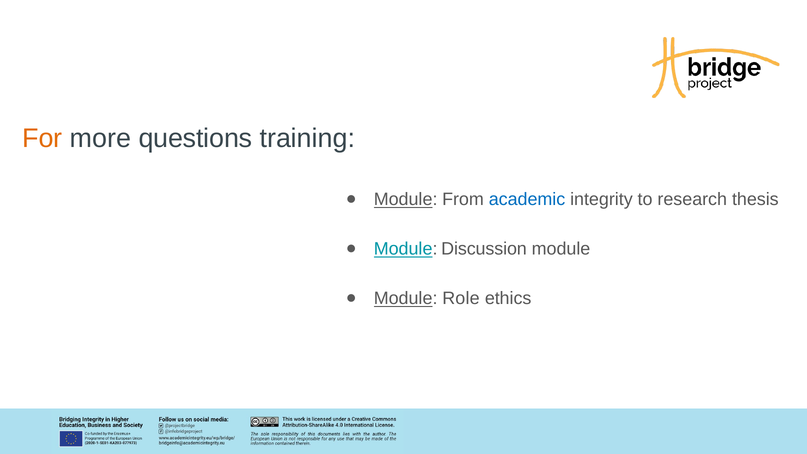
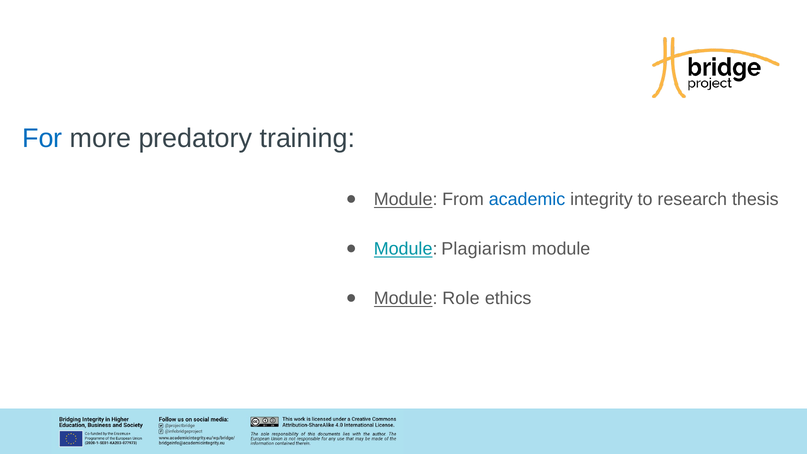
For colour: orange -> blue (42, 138)
questions: questions -> predatory (195, 138)
Discussion: Discussion -> Plagiarism (484, 249)
